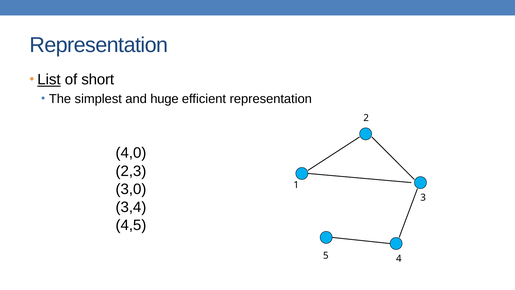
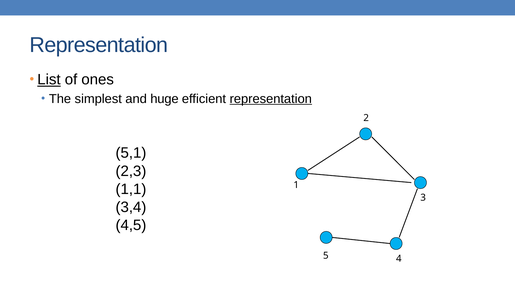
short: short -> ones (98, 80)
representation underline: none -> present (271, 99)
4,0: 4,0 -> 5,1 (131, 153)
3,0: 3,0 -> 1,1 (131, 189)
